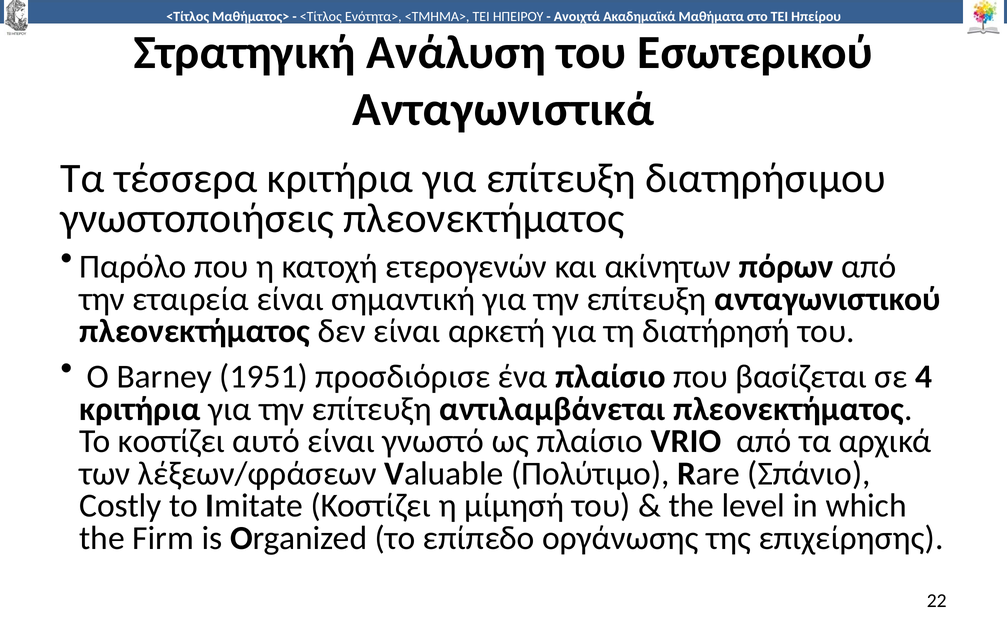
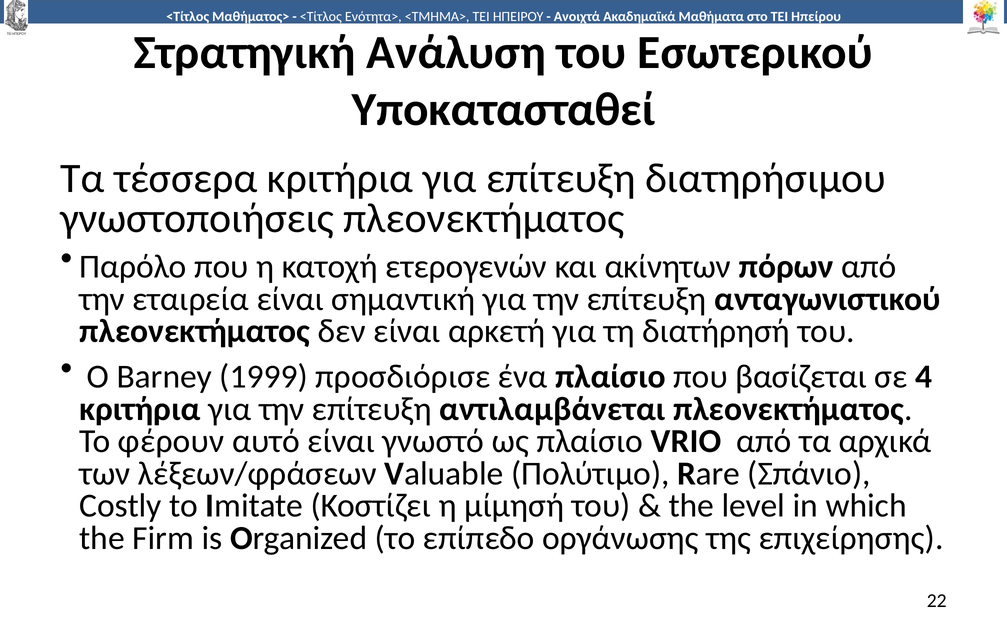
Ανταγωνιστικά: Ανταγωνιστικά -> Υποκατασταθεί (504, 109)
1951: 1951 -> 1999 (264, 377)
Το κοστίζει: κοστίζει -> φέρουν (171, 442)
